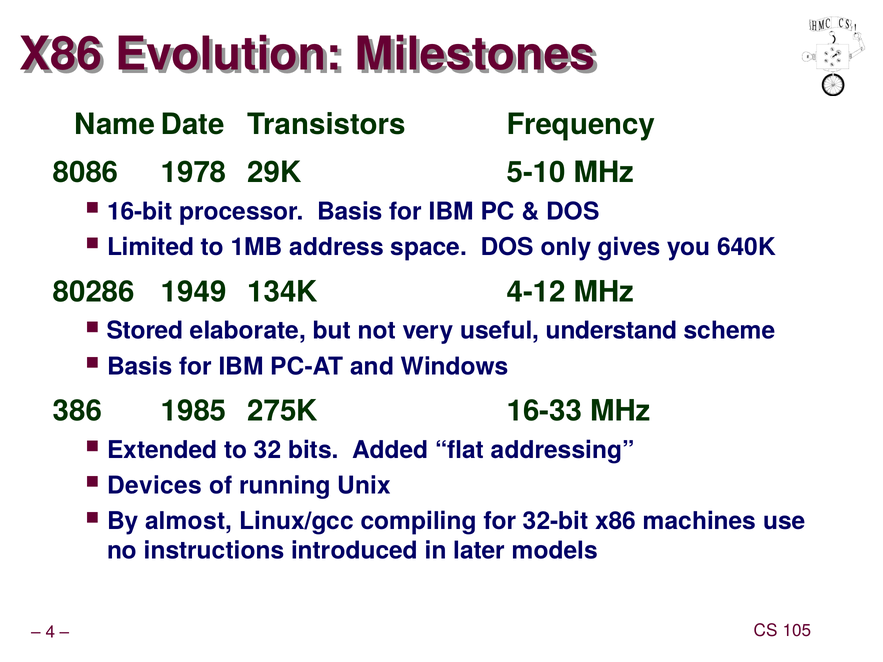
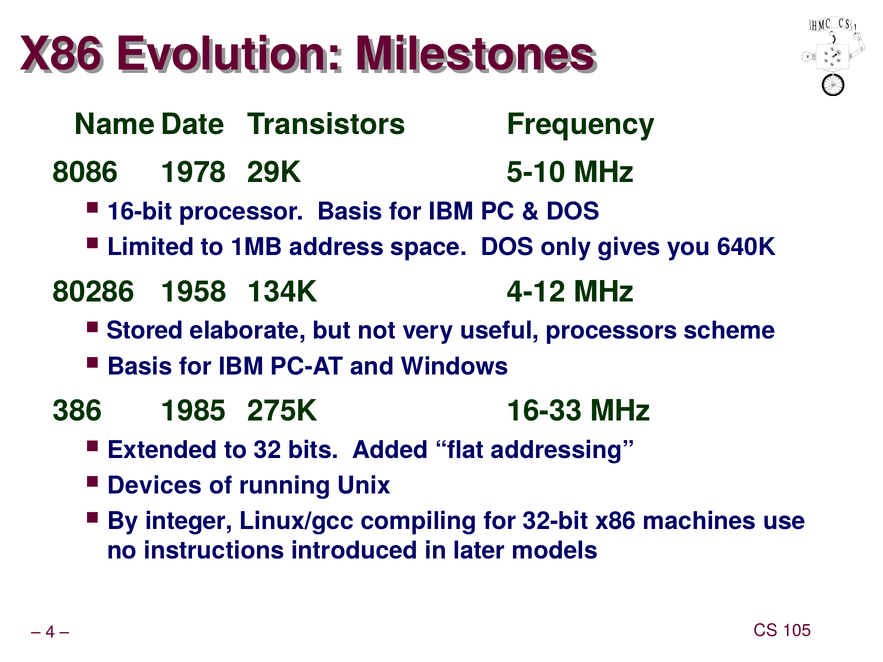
1949: 1949 -> 1958 (194, 292)
understand: understand -> processors (612, 331)
almost: almost -> integer (189, 522)
